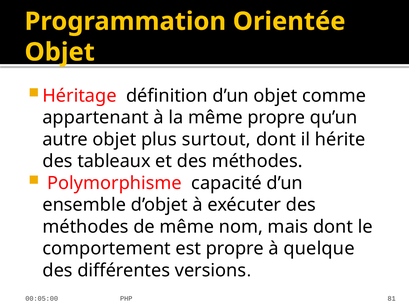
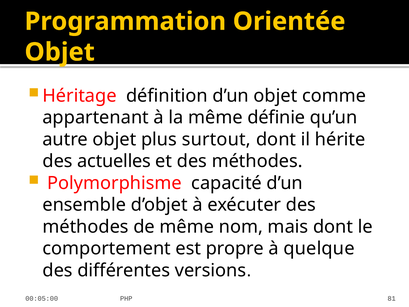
même propre: propre -> définie (276, 117)
tableaux: tableaux -> actuelles (114, 161)
